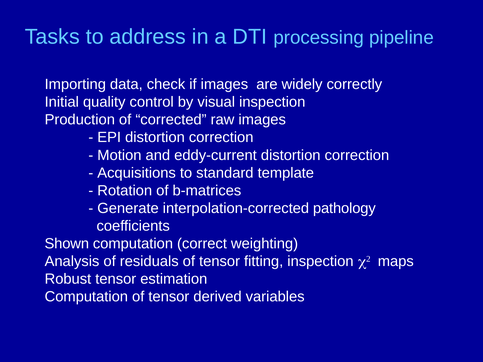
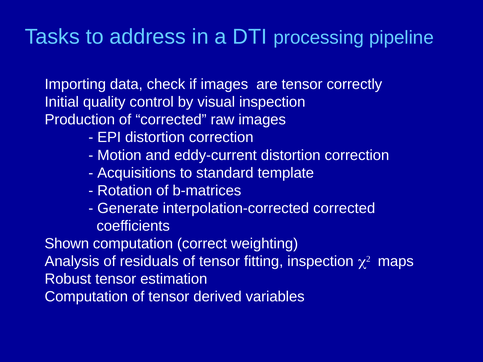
are widely: widely -> tensor (302, 84)
interpolation-corrected pathology: pathology -> corrected (344, 208)
